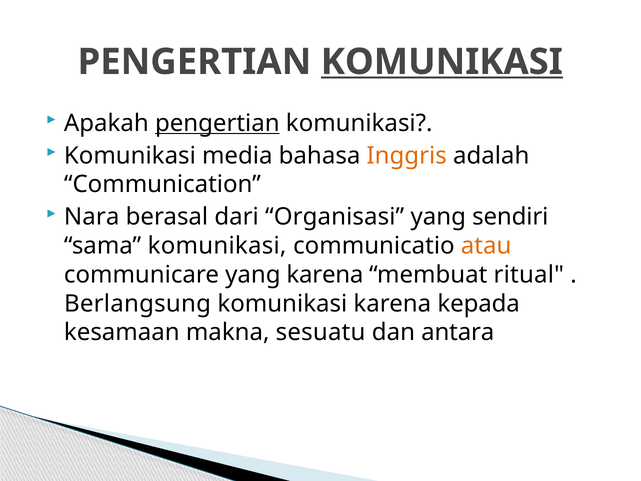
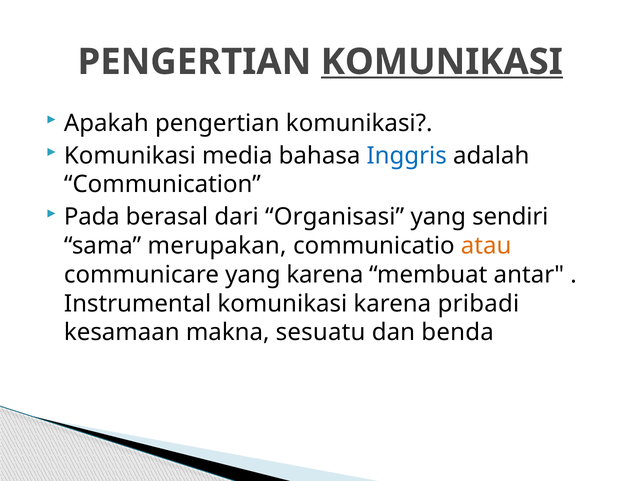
pengertian underline: present -> none (217, 123)
Inggris colour: orange -> blue (407, 156)
Nara: Nara -> Pada (92, 217)
sama komunikasi: komunikasi -> merupakan (217, 246)
ritual: ritual -> antar (529, 275)
Berlangsung: Berlangsung -> Instrumental (138, 303)
kepada: kepada -> pribadi (478, 303)
antara: antara -> benda (458, 332)
